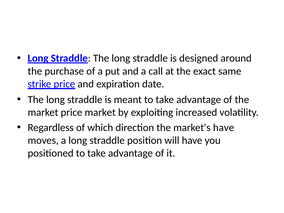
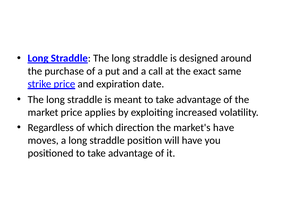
price market: market -> applies (100, 112)
